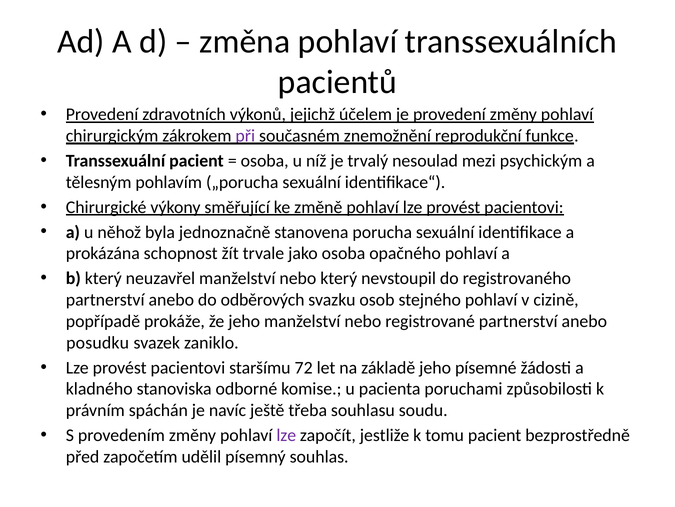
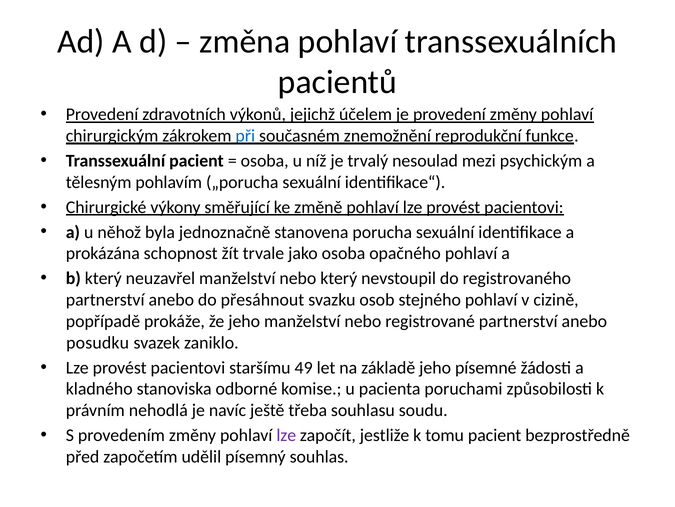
při colour: purple -> blue (245, 136)
odběrových: odběrových -> přesáhnout (262, 299)
72: 72 -> 49 (304, 367)
spáchán: spáchán -> nehodlá (158, 410)
